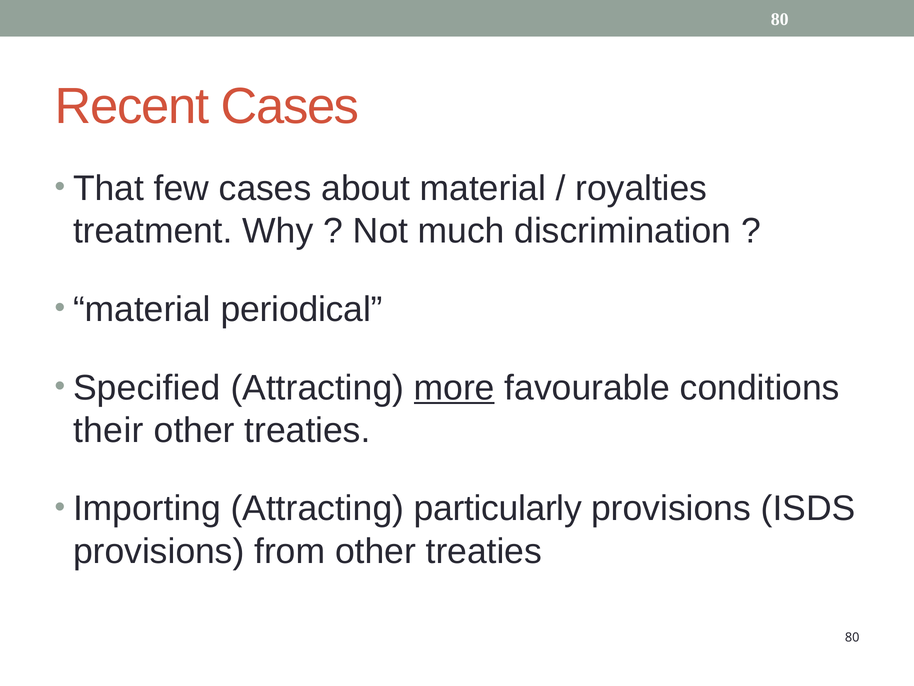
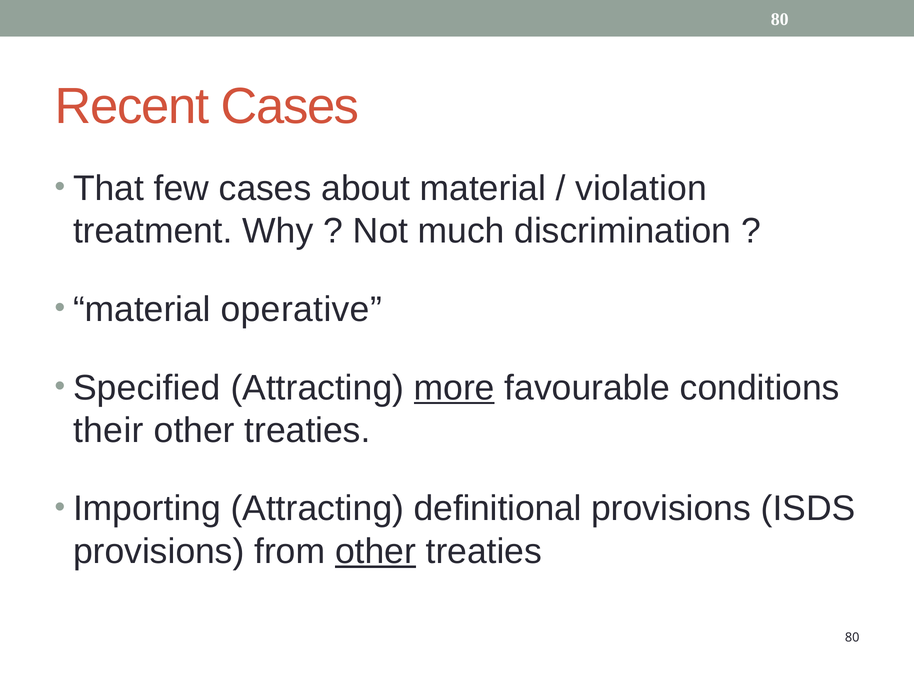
royalties: royalties -> violation (641, 188)
periodical: periodical -> operative (301, 309)
particularly: particularly -> definitional (498, 508)
other underline: none -> present (376, 551)
